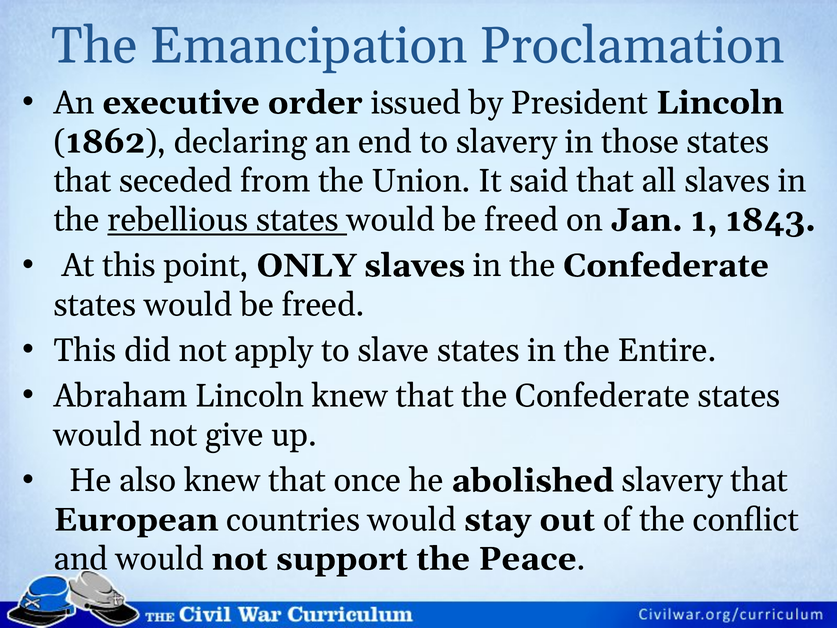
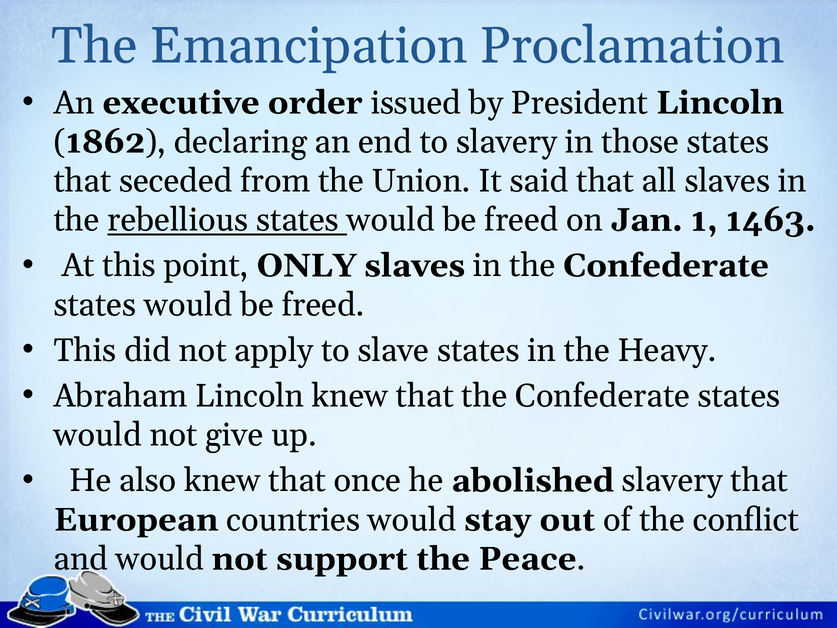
1843: 1843 -> 1463 (771, 220)
Entire: Entire -> Heavy (667, 350)
